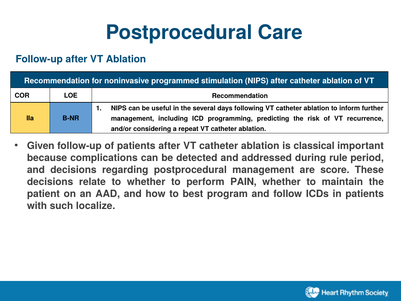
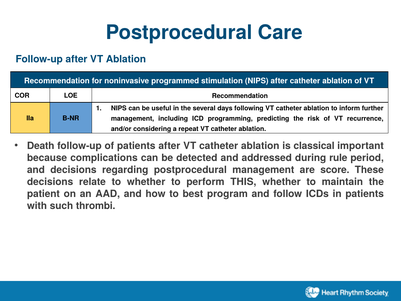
Given: Given -> Death (41, 146)
PAIN: PAIN -> THIS (243, 182)
localize: localize -> thrombi (96, 206)
